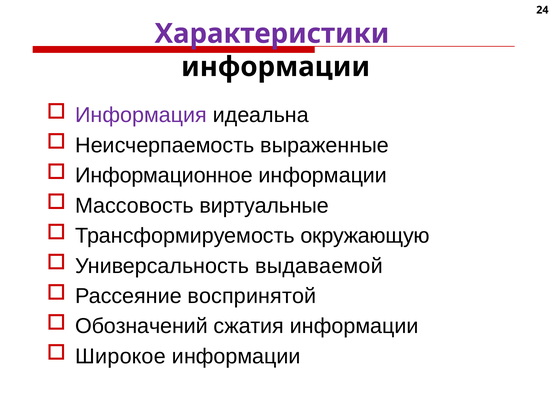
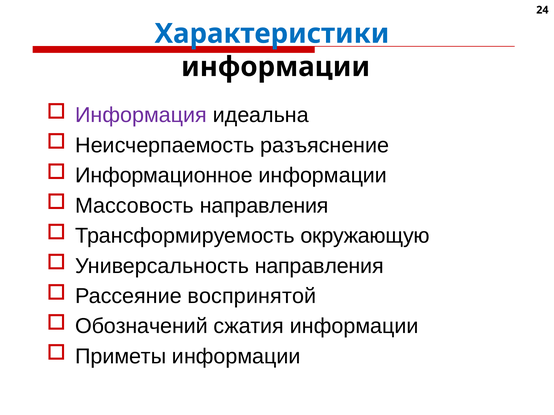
Характеристики colour: purple -> blue (272, 34)
выраженные: выраженные -> разъяснение (325, 146)
Массовость виртуальные: виртуальные -> направления (264, 206)
Универсальность выдаваемой: выдаваемой -> направления (319, 266)
Широкое: Широкое -> Приметы (121, 357)
